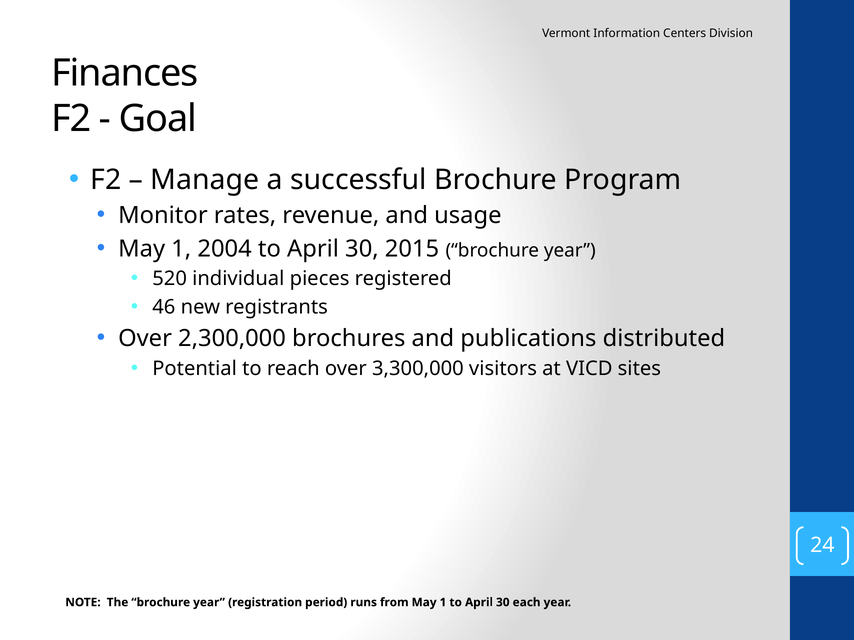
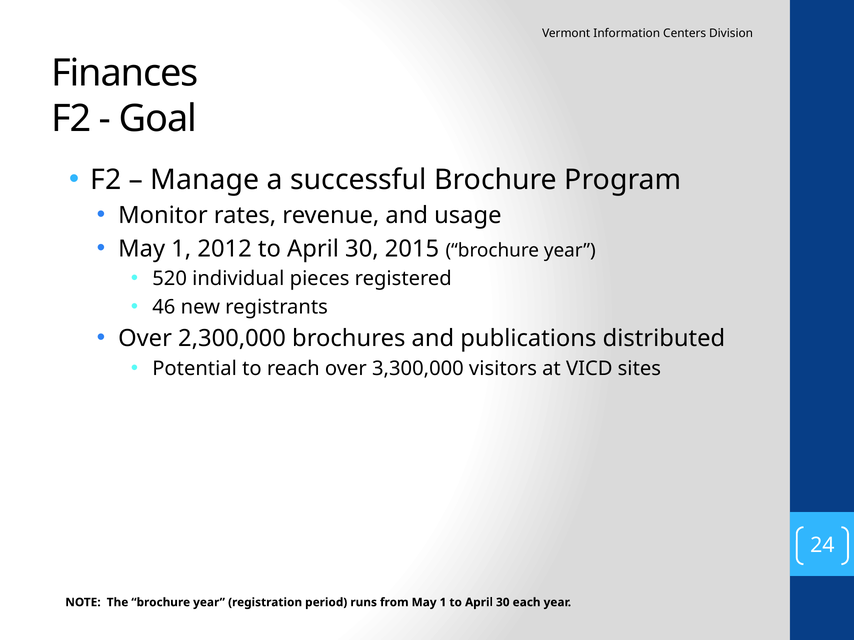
2004: 2004 -> 2012 (225, 249)
